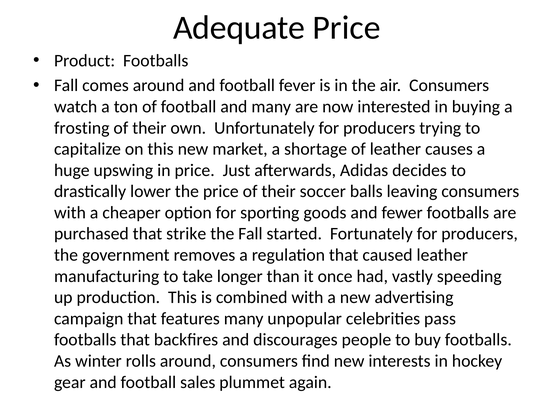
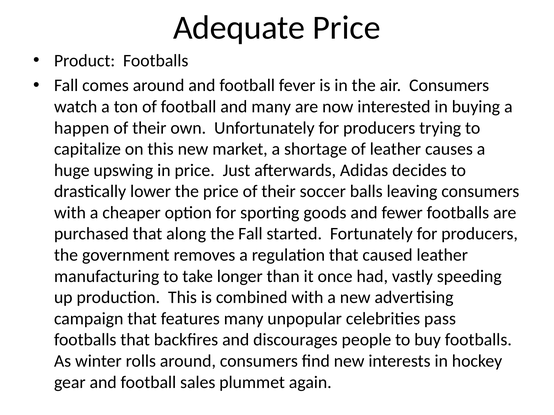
frosting: frosting -> happen (82, 128)
strike: strike -> along (186, 234)
